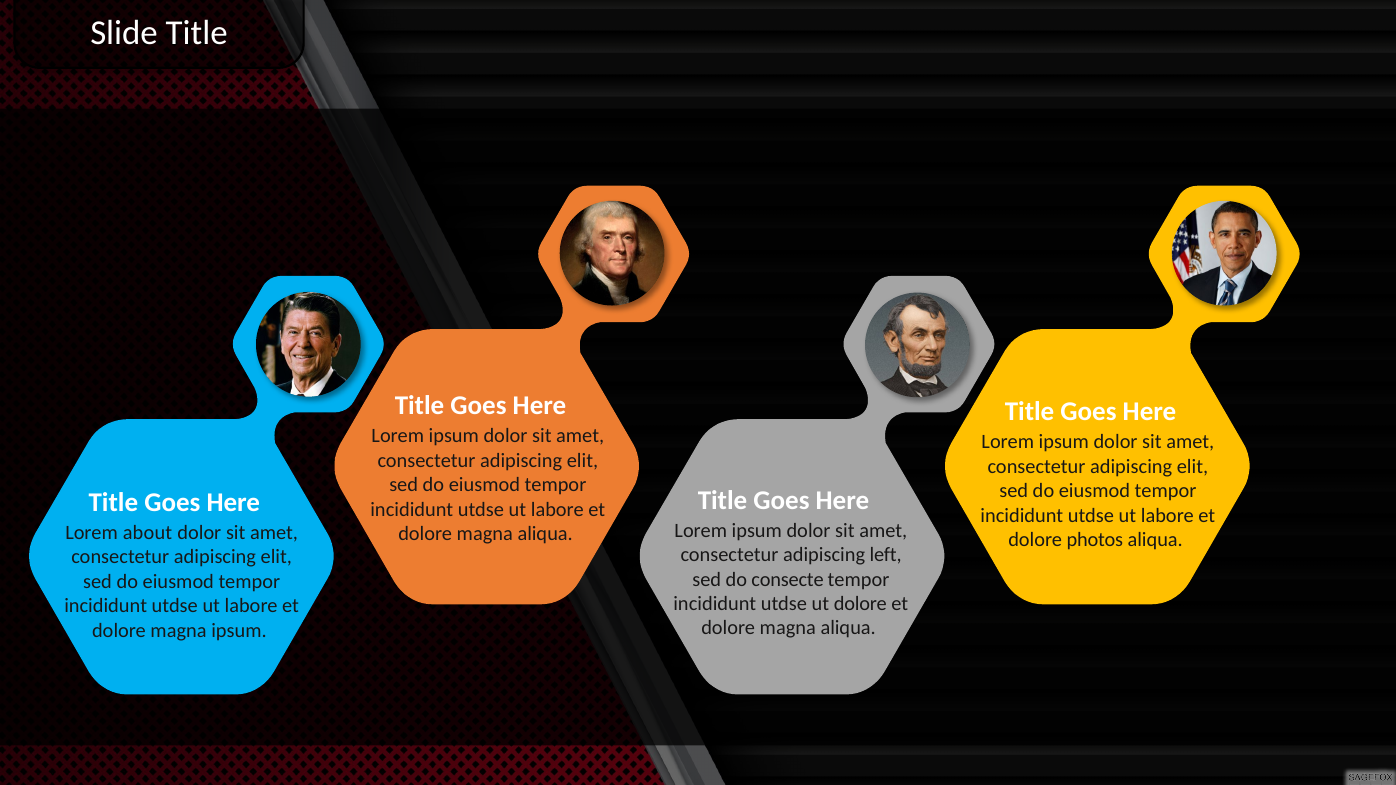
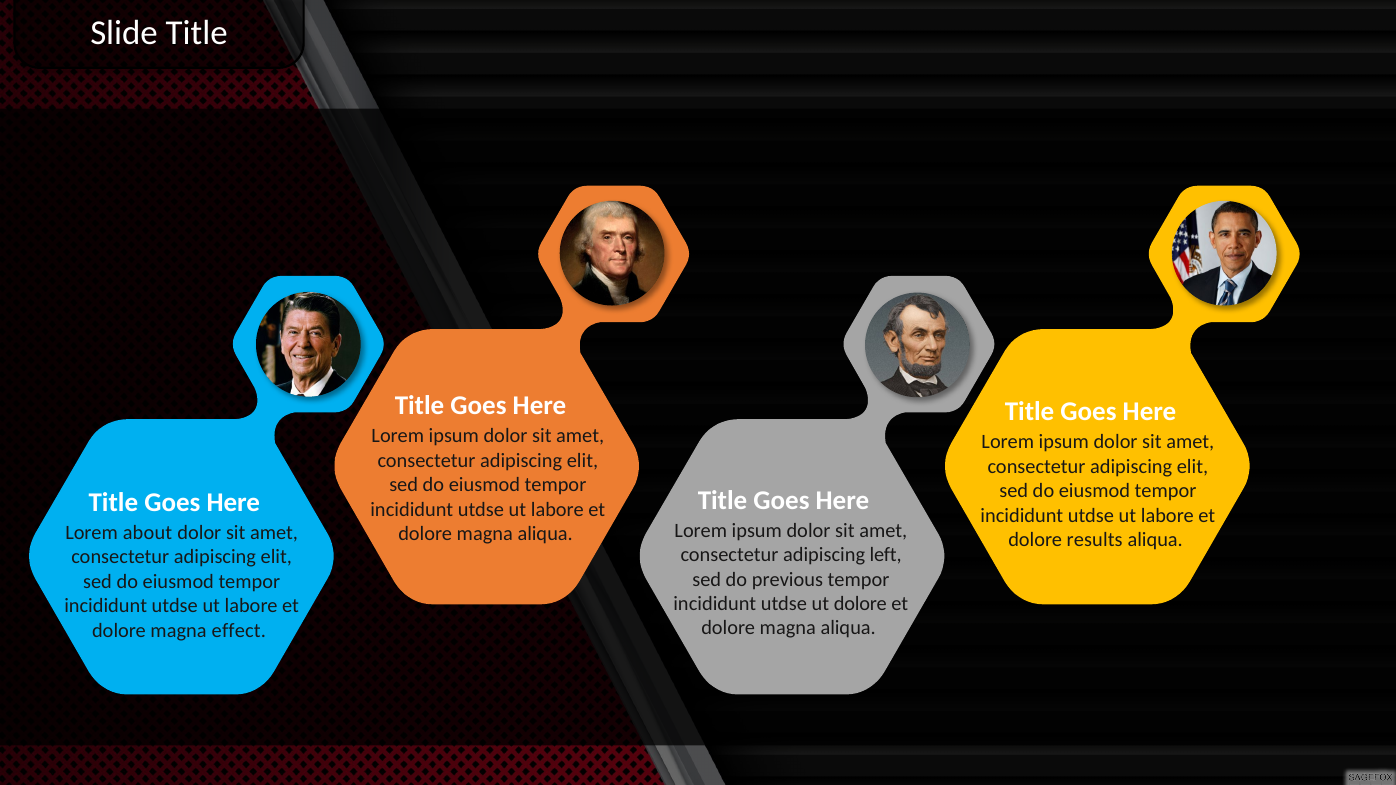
photos: photos -> results (1095, 540)
consecte: consecte -> previous (787, 579)
magna ipsum: ipsum -> effect (239, 631)
